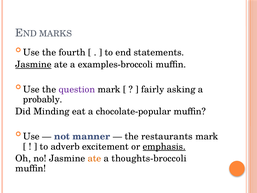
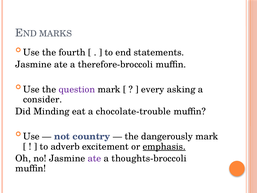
Jasmine underline: present -> none (33, 64)
examples-broccoli: examples-broccoli -> therefore-broccoli (115, 64)
fairly: fairly -> every (153, 89)
probably: probably -> consider (43, 99)
chocolate-popular: chocolate-popular -> chocolate-trouble (133, 111)
manner: manner -> country (91, 136)
restaurants: restaurants -> dangerously (167, 136)
ate colour: orange -> purple (94, 158)
